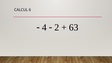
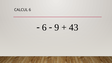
4: 4 -> 6 (44, 27)
2: 2 -> 9 (57, 27)
63: 63 -> 43 (74, 27)
